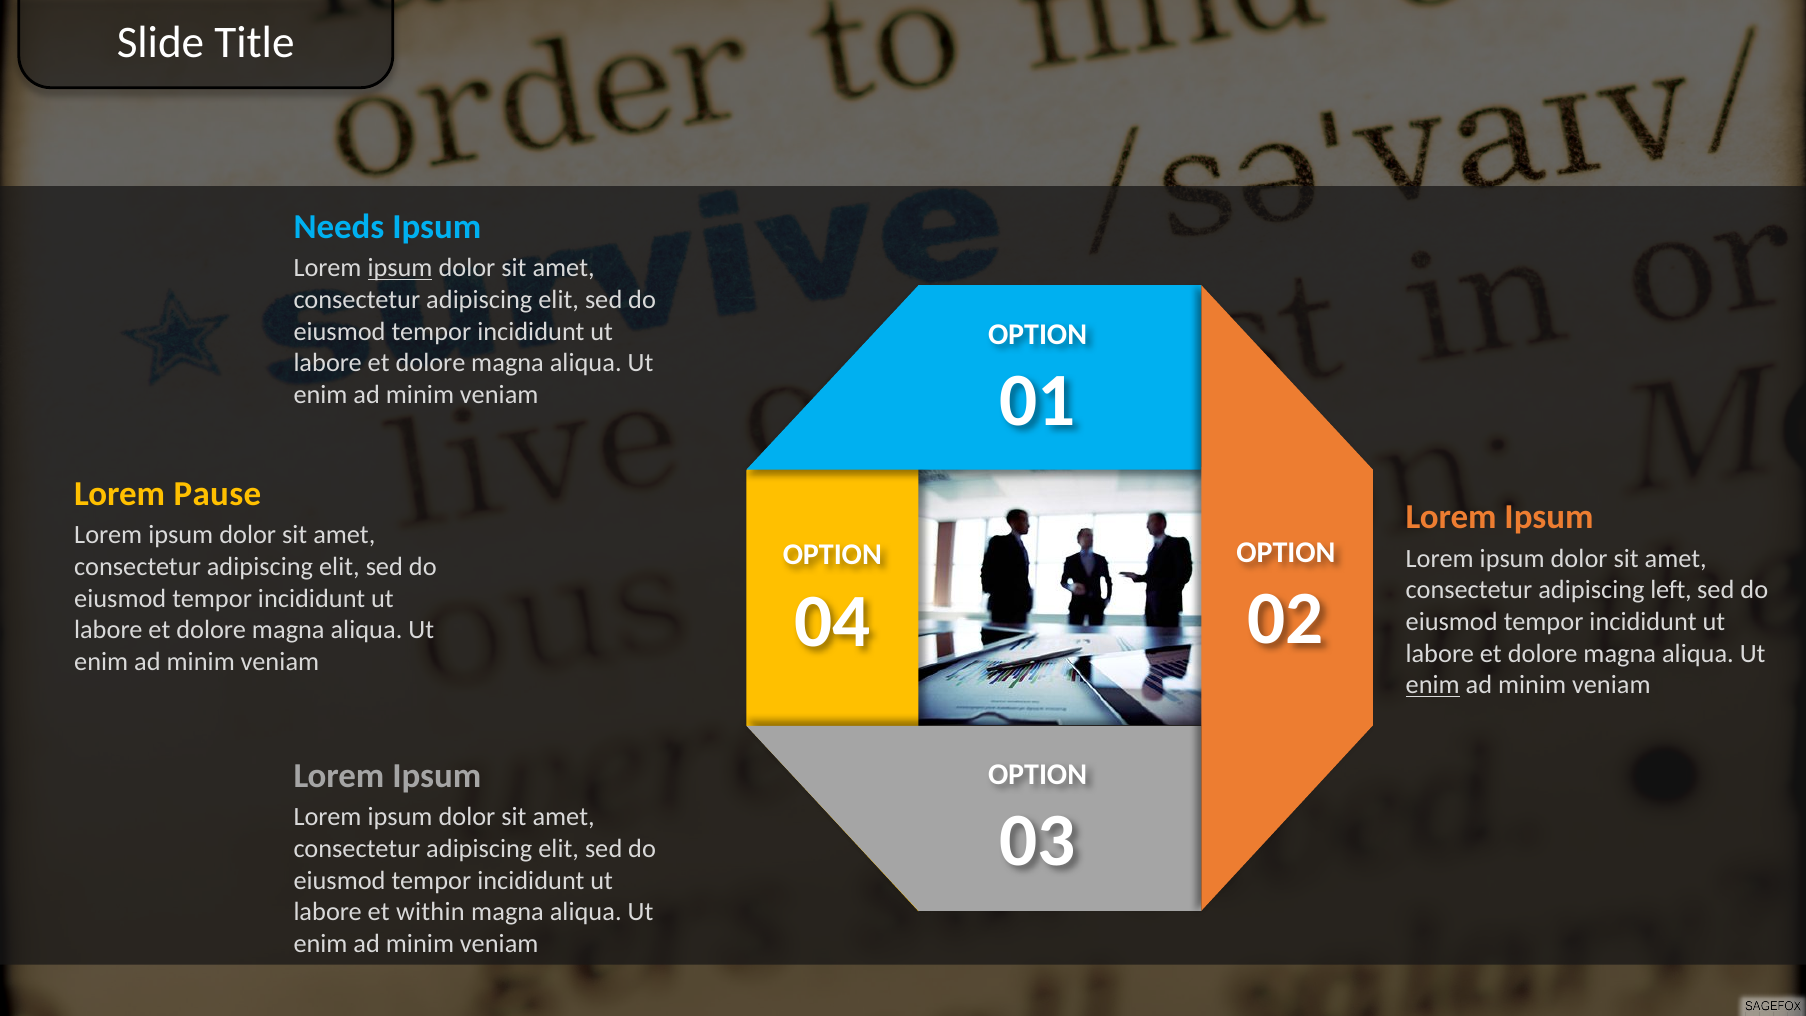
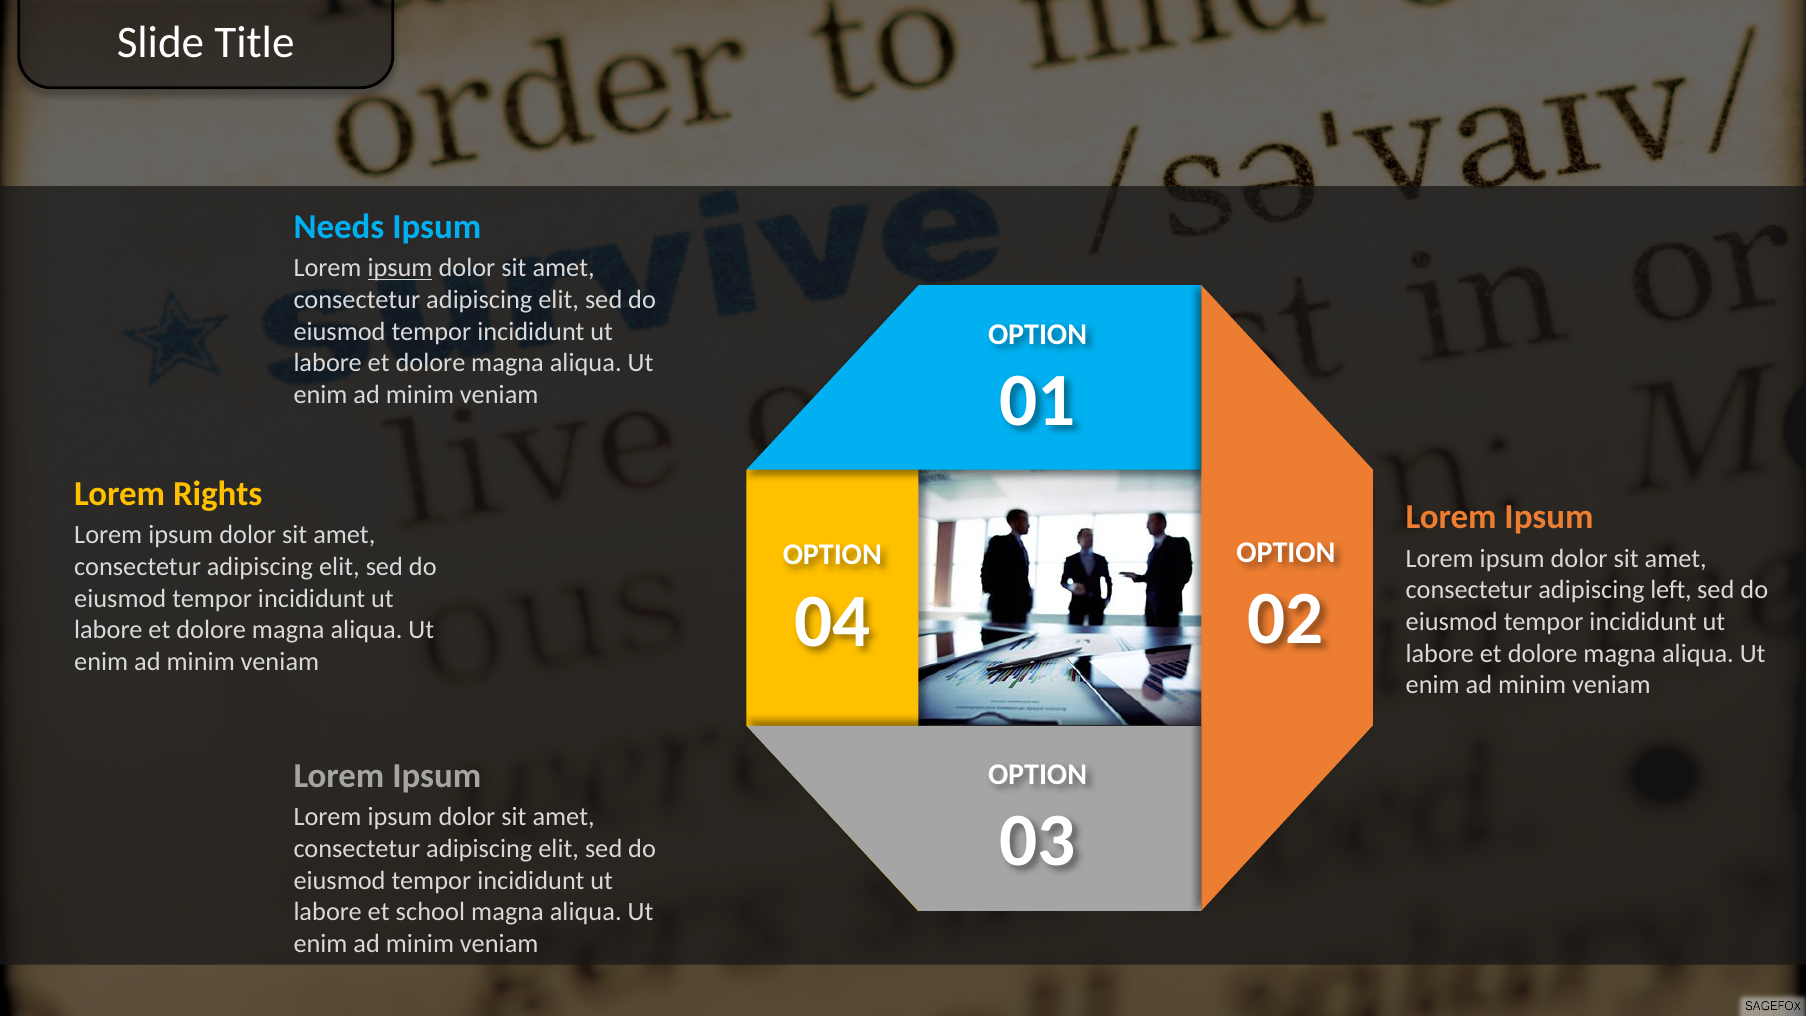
Pause: Pause -> Rights (218, 494)
enim underline: present -> none (1433, 685)
within: within -> school (430, 912)
